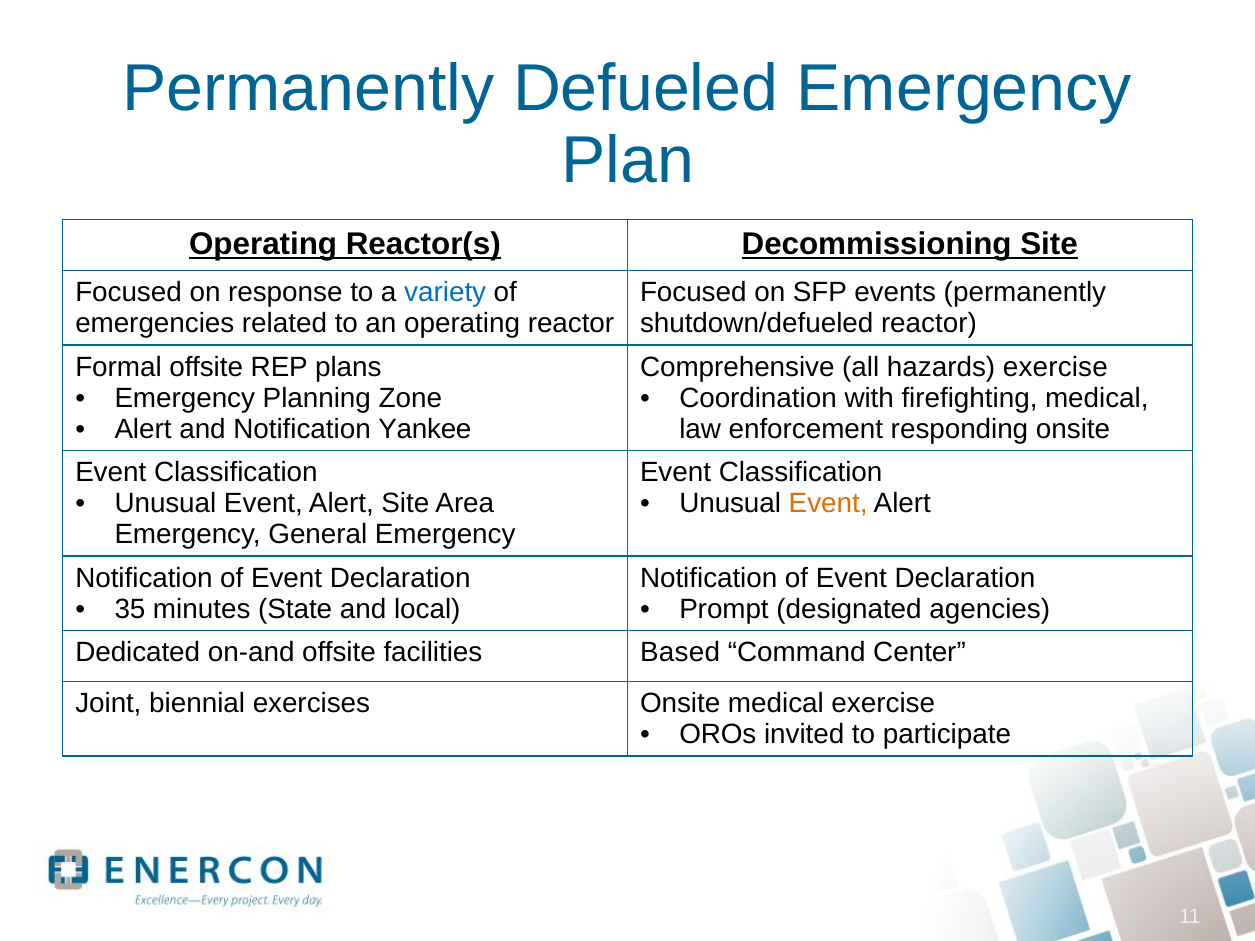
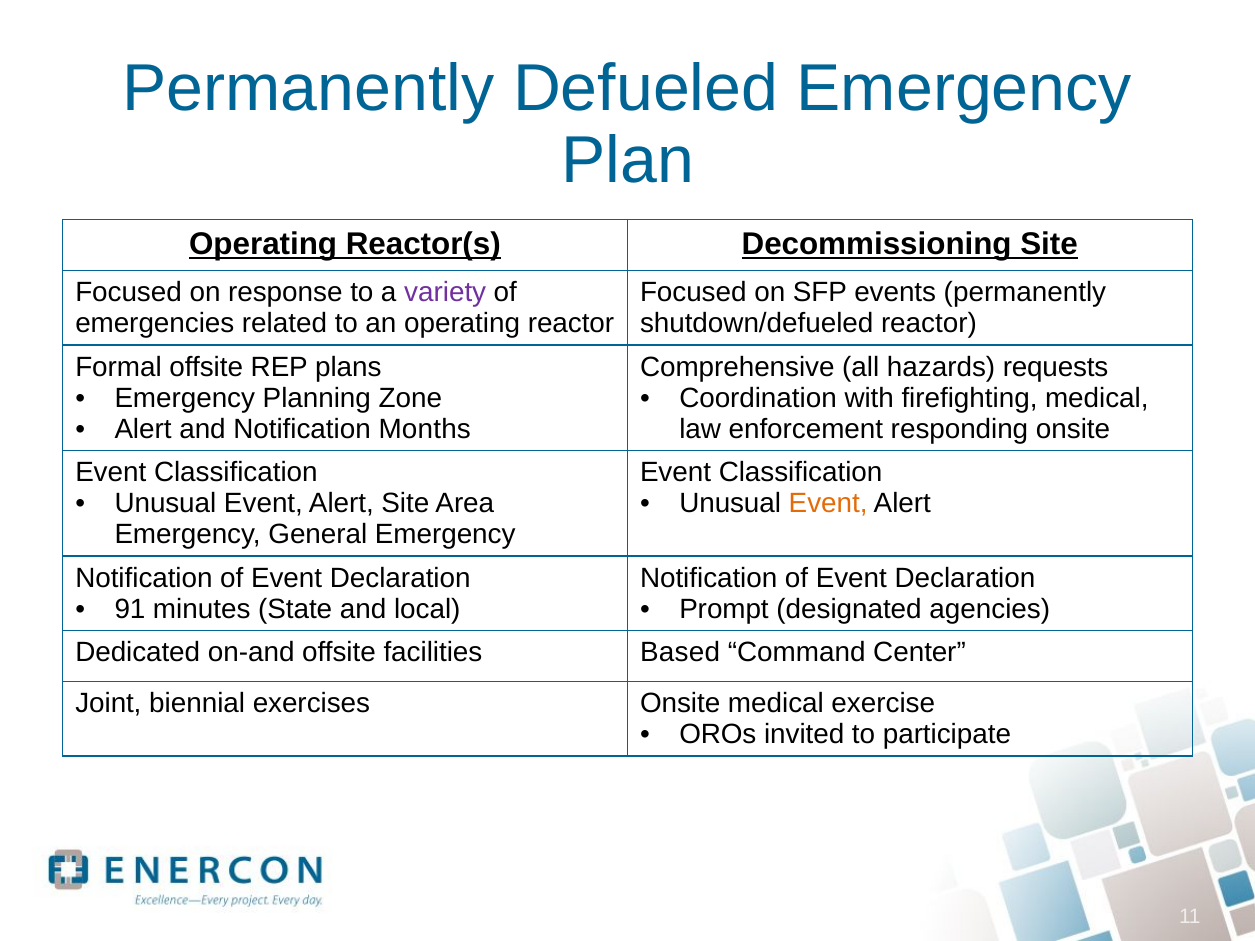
variety colour: blue -> purple (445, 293)
hazards exercise: exercise -> requests (1056, 367)
Yankee: Yankee -> Months (425, 429)
35: 35 -> 91 (130, 609)
